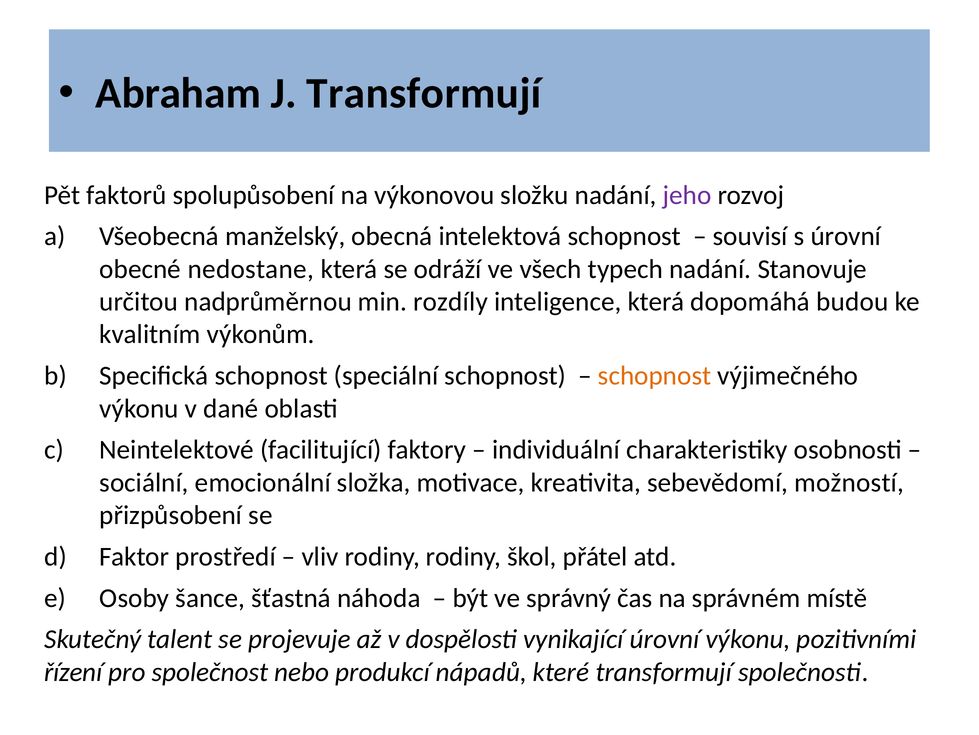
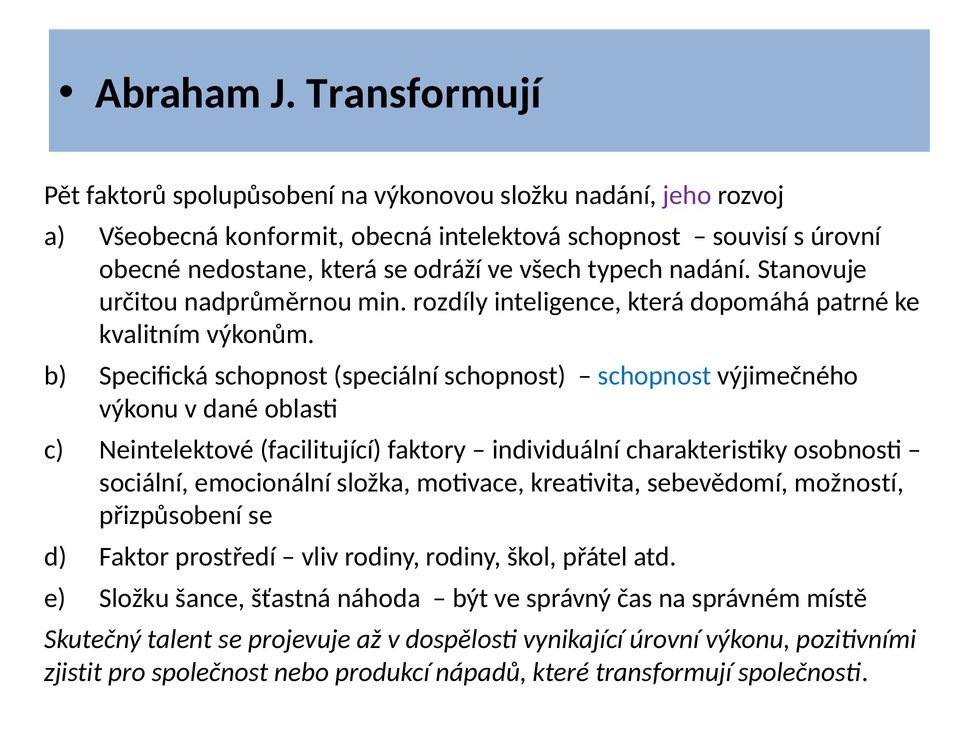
manželský: manželský -> konformit (285, 236)
budou: budou -> patrné (853, 301)
schopnost colour: orange -> blue (655, 375)
Osoby: Osoby -> Složku (134, 597)
řízení: řízení -> zjistit (73, 672)
